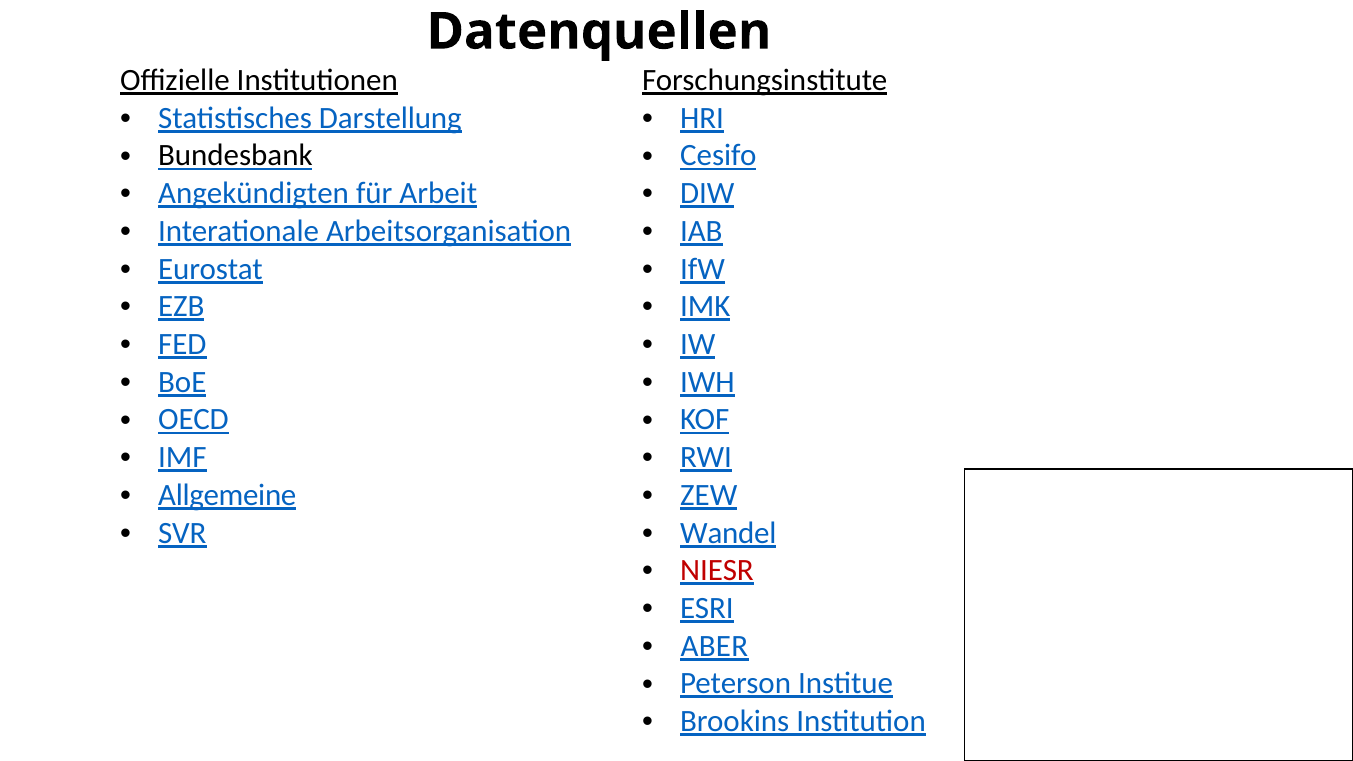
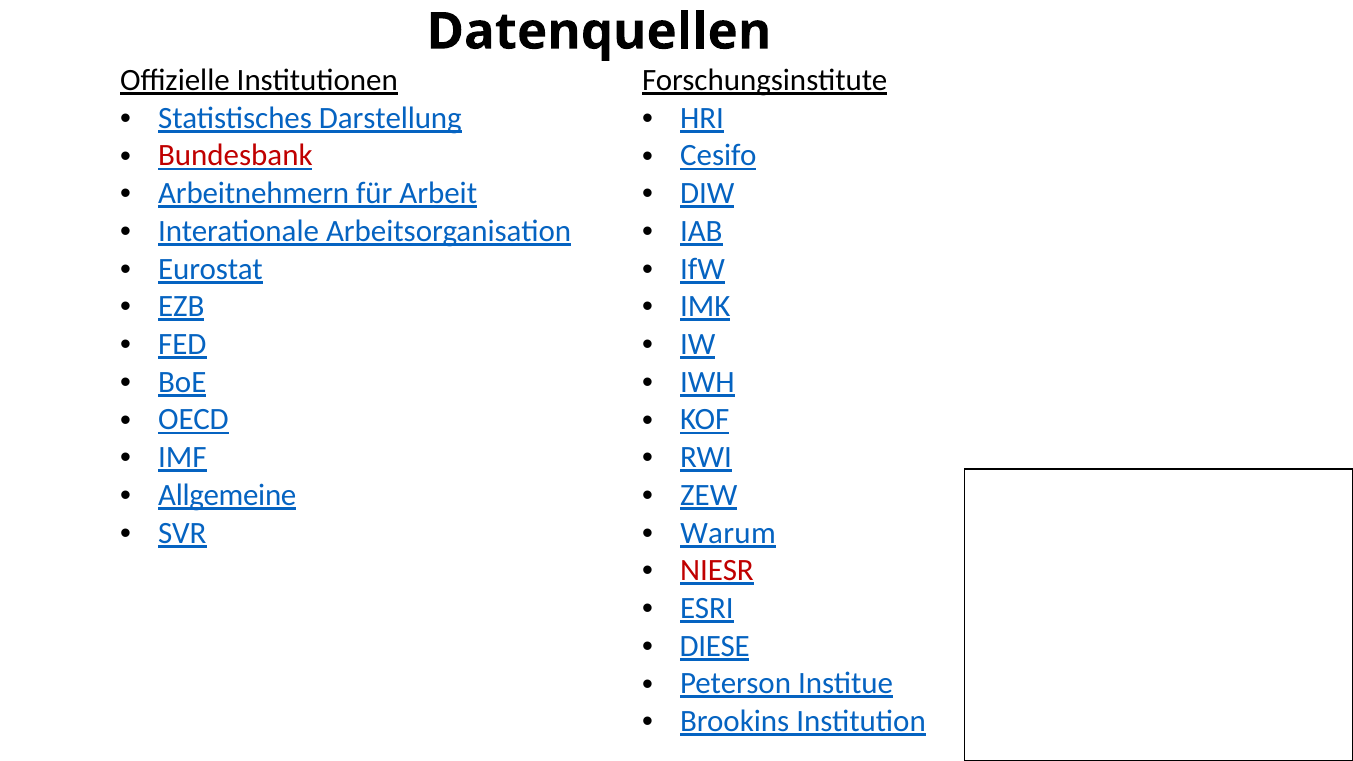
Bundesbank colour: black -> red (235, 156)
Angekündigten: Angekündigten -> Arbeitnehmern (254, 193)
Wandel: Wandel -> Warum (728, 533)
ABER: ABER -> DIESE (715, 646)
